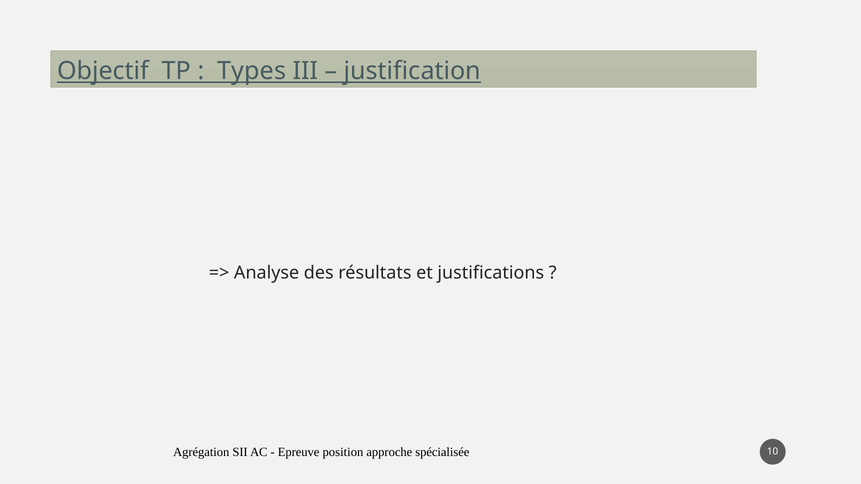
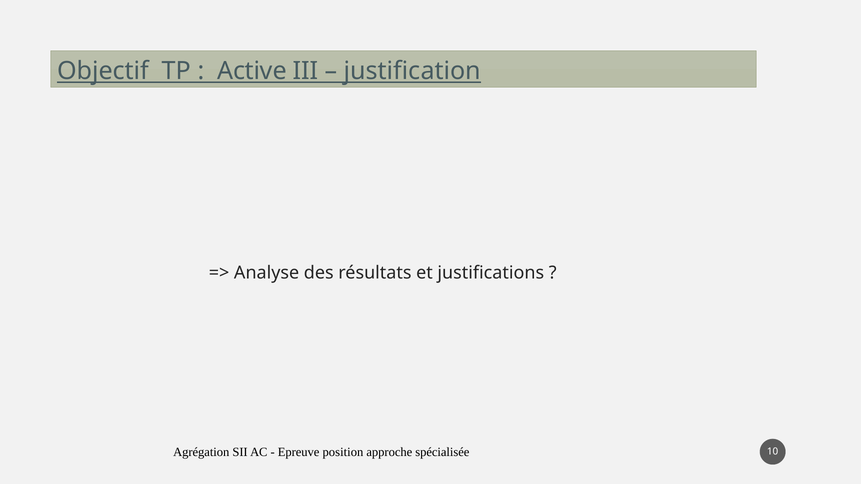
Types: Types -> Active (252, 71)
